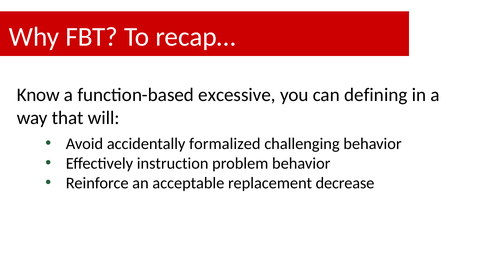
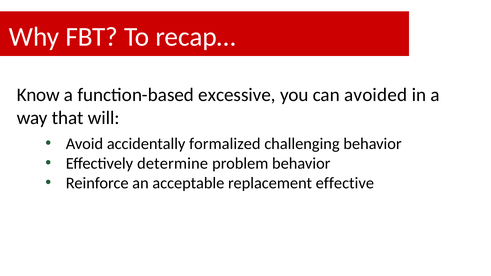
defining: defining -> avoided (376, 95)
instruction: instruction -> determine (173, 164)
decrease: decrease -> effective (345, 183)
